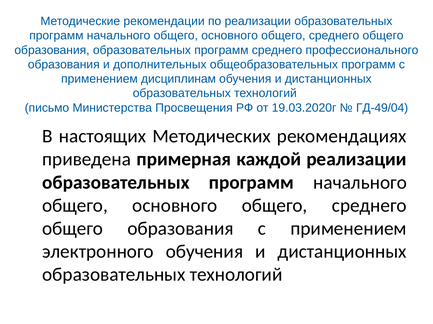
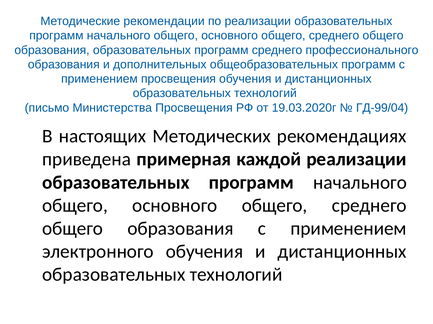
применением дисциплинам: дисциплинам -> просвещения (178, 79)
ГД-49/04: ГД-49/04 -> ГД-99/04 (382, 108)
